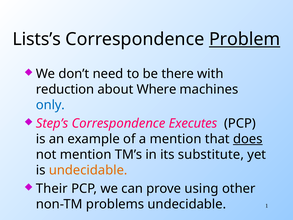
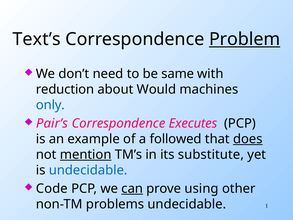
Lists’s: Lists’s -> Text’s (37, 39)
there: there -> same (178, 74)
Where: Where -> Would (156, 89)
Step’s: Step’s -> Pair’s (52, 123)
a mention: mention -> followed (176, 139)
mention underline: none -> present (86, 154)
undecidable colour: orange -> blue (88, 170)
Their: Their -> Code (52, 188)
can underline: none -> present (132, 188)
